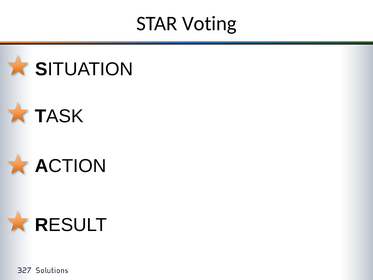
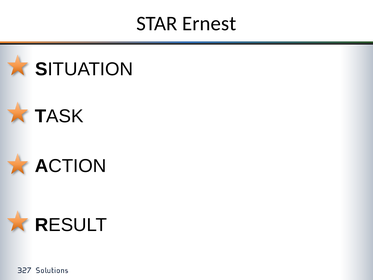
Voting: Voting -> Ernest (209, 24)
